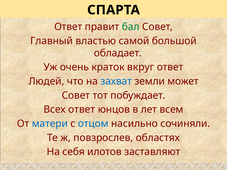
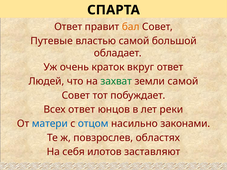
бал colour: green -> orange (131, 27)
Главный: Главный -> Путевые (52, 41)
захват colour: blue -> green (116, 81)
земли может: может -> самой (183, 81)
всем: всем -> реки (171, 110)
сочиняли: сочиняли -> законами (185, 124)
